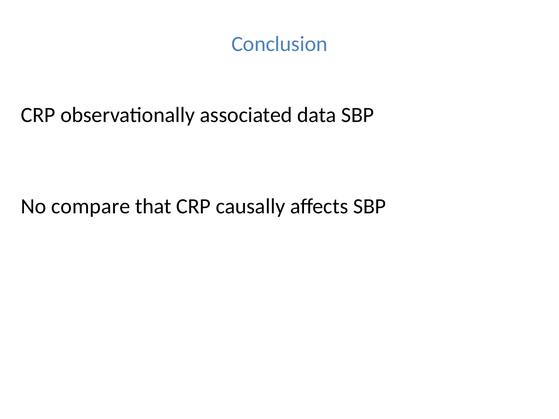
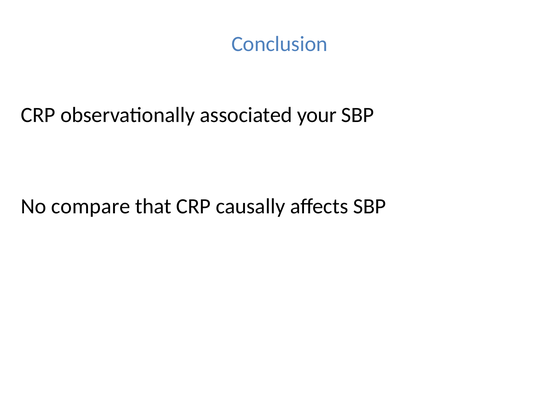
data: data -> your (317, 115)
